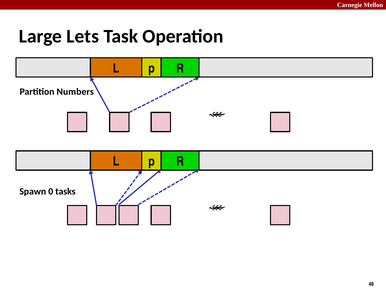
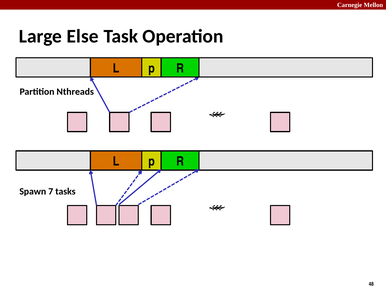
Lets: Lets -> Else (83, 36)
Numbers: Numbers -> Nthreads (75, 92)
0: 0 -> 7 (51, 192)
